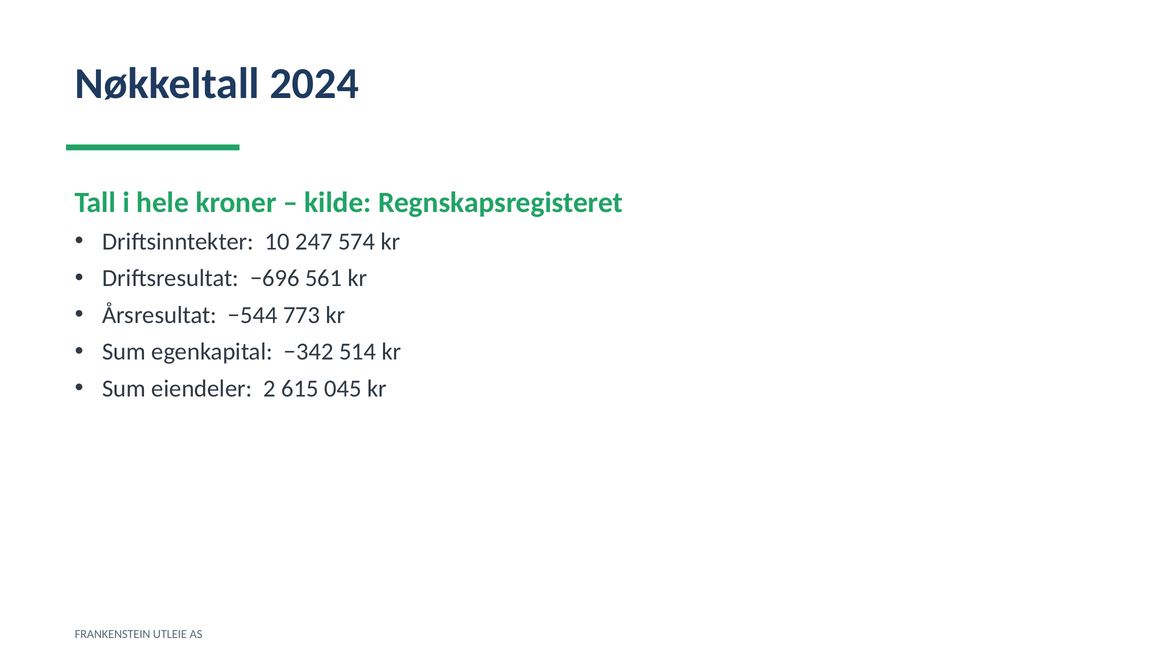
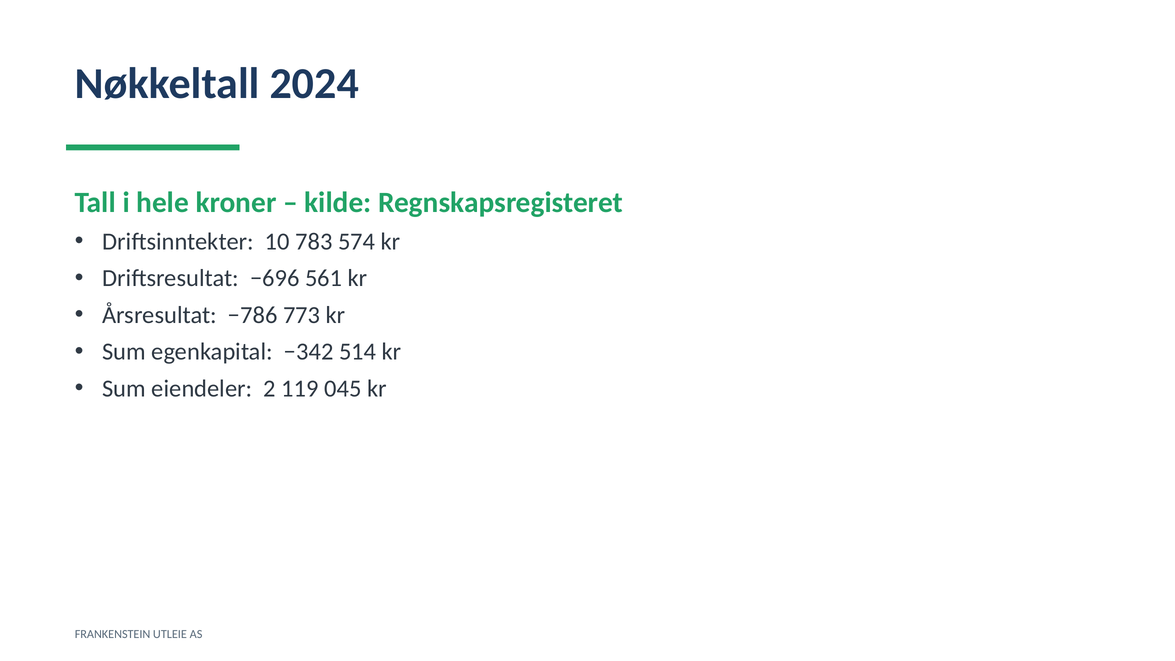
247: 247 -> 783 (314, 242)
−544: −544 -> −786 (253, 315)
615: 615 -> 119 (300, 389)
